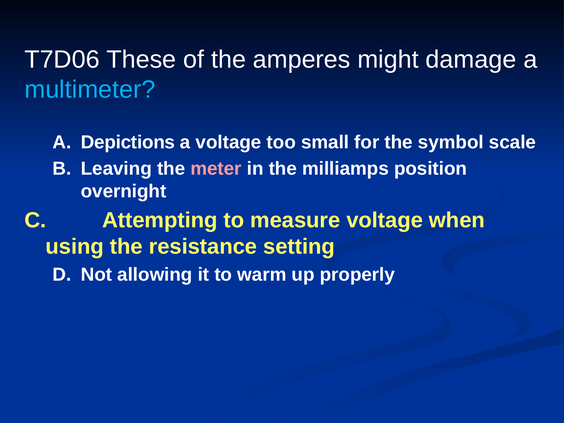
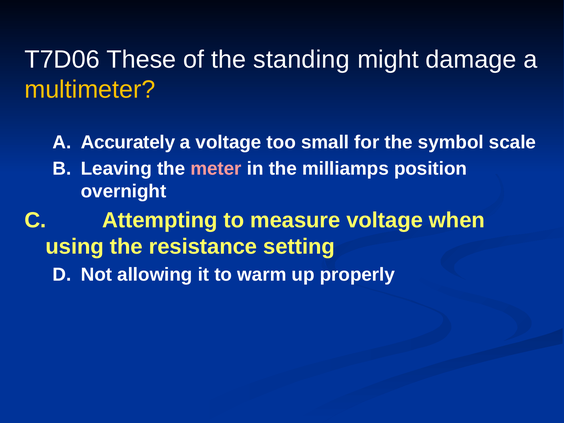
amperes: amperes -> standing (302, 60)
multimeter colour: light blue -> yellow (90, 90)
Depictions: Depictions -> Accurately (128, 142)
